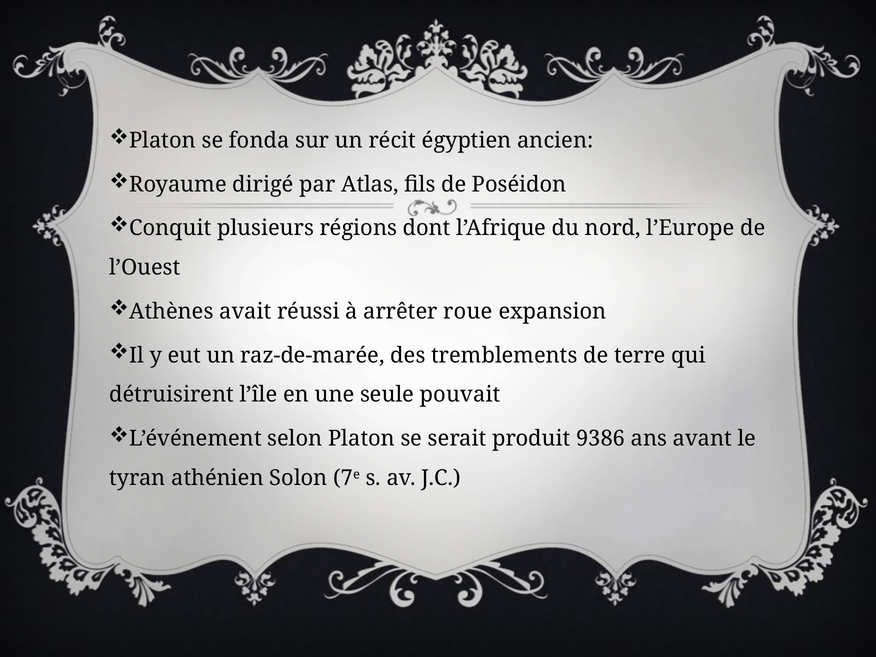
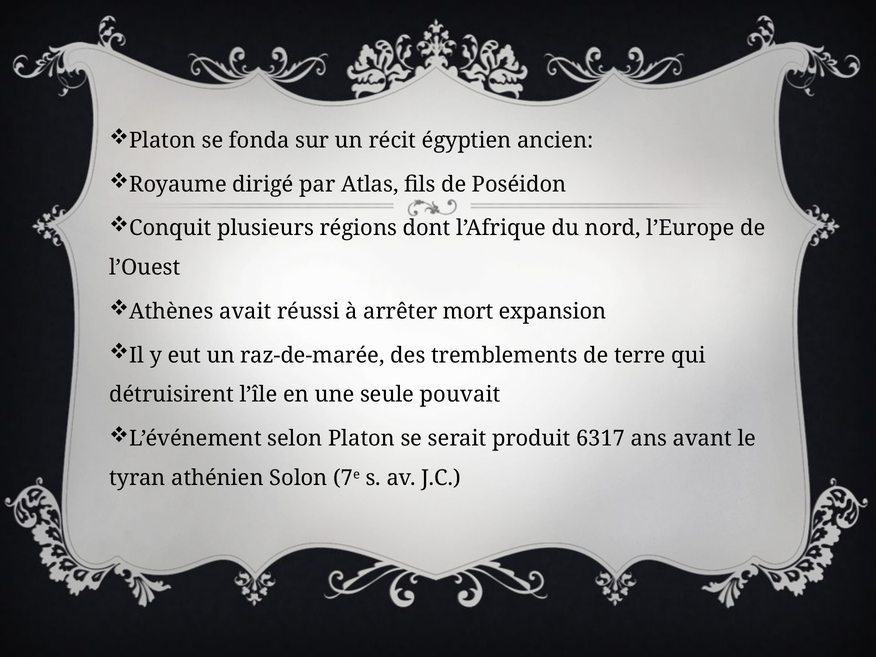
roue: roue -> mort (468, 311)
9386: 9386 -> 6317 (601, 438)
